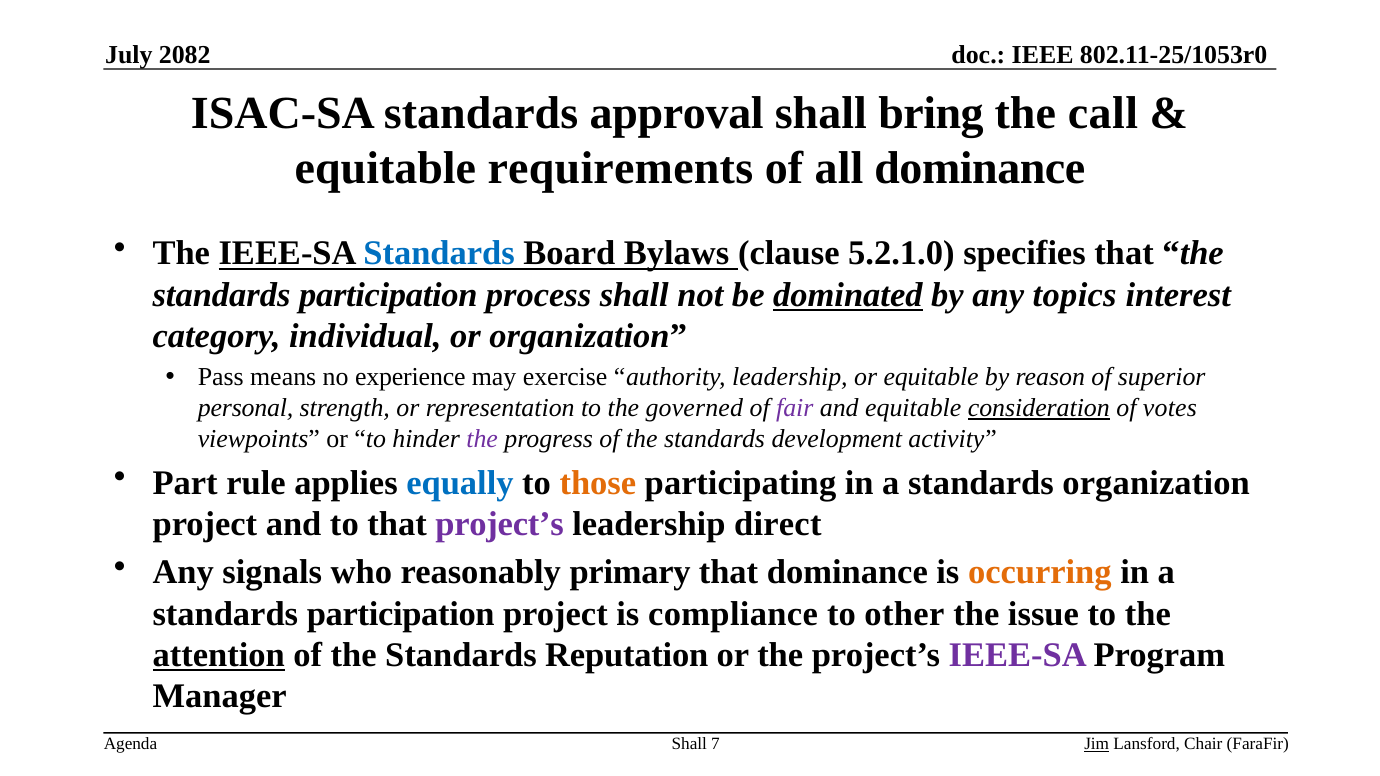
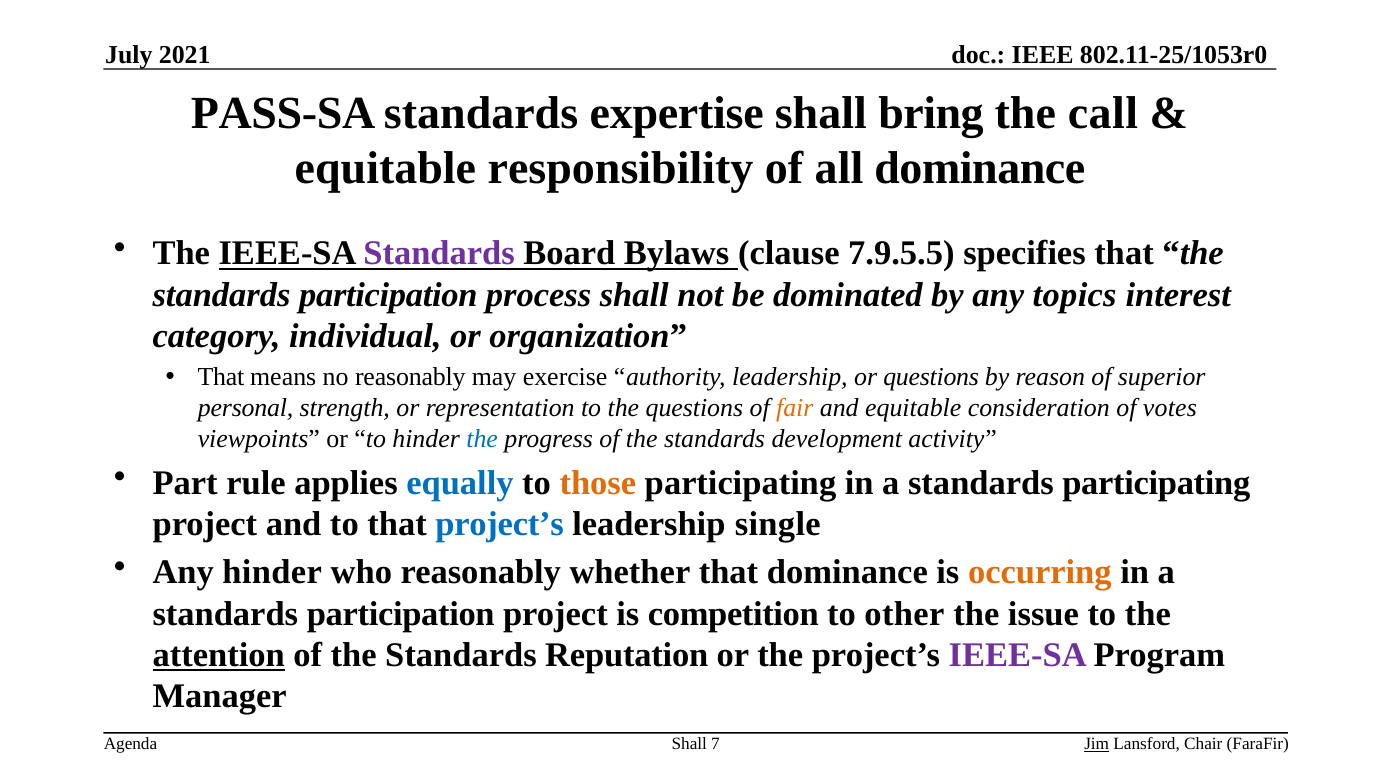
2082: 2082 -> 2021 (185, 55)
ISAC-SA: ISAC-SA -> PASS-SA (283, 114)
approval: approval -> expertise (677, 114)
requirements: requirements -> responsibility (621, 169)
Standards colour: blue -> purple (439, 253)
5.2.1.0: 5.2.1.0 -> 7.9.5.5 (901, 253)
dominated underline: present -> none (848, 295)
Pass: Pass -> That (221, 377)
no experience: experience -> reasonably (410, 377)
or equitable: equitable -> questions (931, 377)
the governed: governed -> questions (694, 408)
fair colour: purple -> orange (795, 408)
consideration underline: present -> none (1039, 408)
the colour: purple -> blue (482, 439)
standards organization: organization -> participating (1156, 483)
project’s colour: purple -> blue (500, 524)
direct: direct -> single (778, 524)
Any signals: signals -> hinder (272, 573)
primary: primary -> whether (630, 573)
compliance: compliance -> competition (733, 614)
